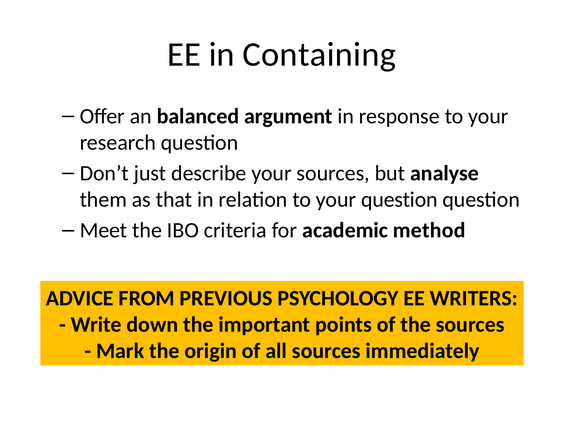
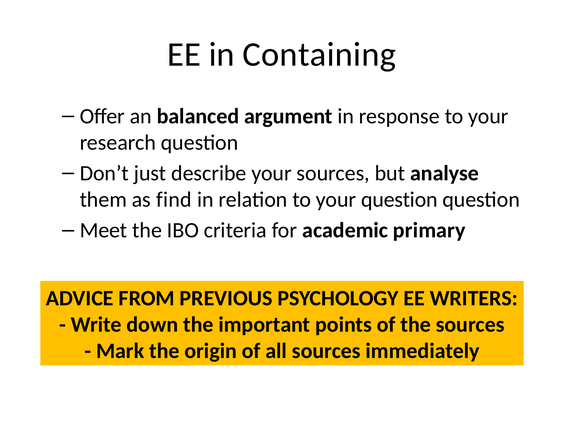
that: that -> find (174, 200)
method: method -> primary (429, 230)
